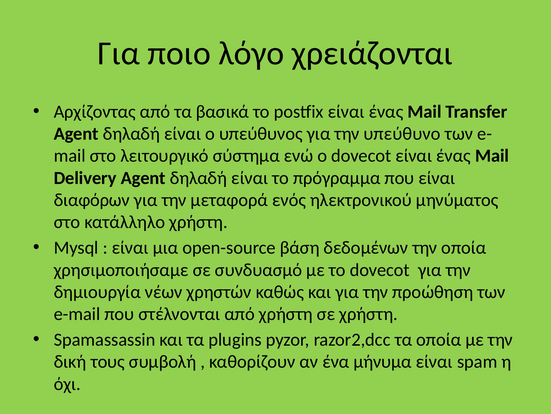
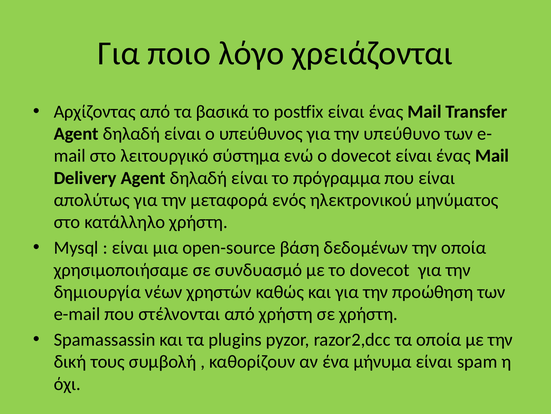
διαφόρων: διαφόρων -> απολύτως (92, 200)
